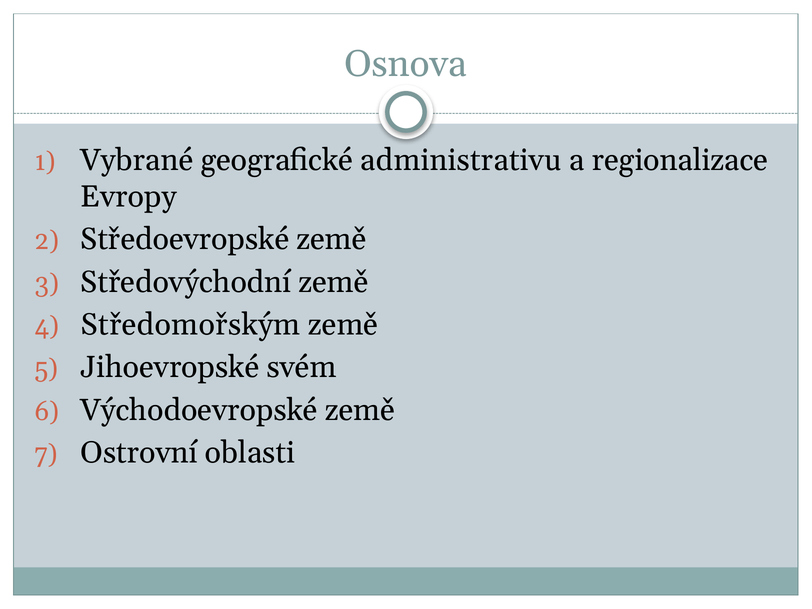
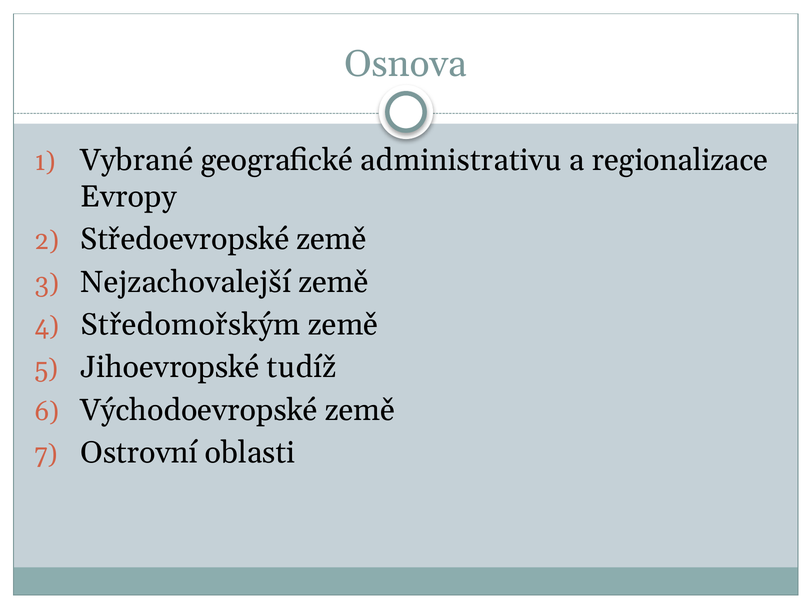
Středovýchodní: Středovýchodní -> Nejzachovalejší (186, 282)
svém: svém -> tudíž (301, 367)
